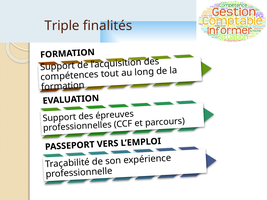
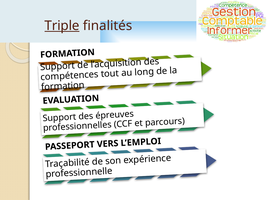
Triple underline: none -> present (62, 26)
